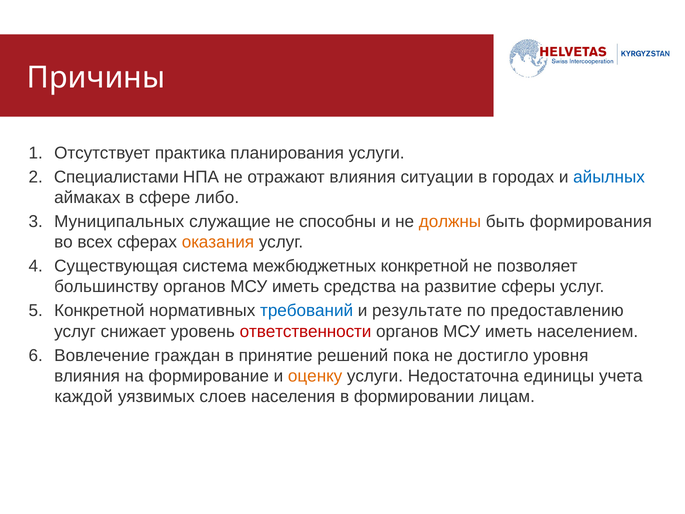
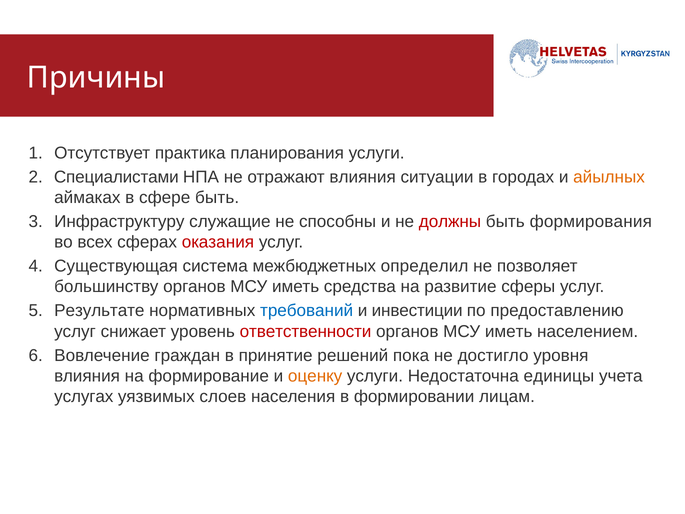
айылных colour: blue -> orange (609, 177)
сфере либо: либо -> быть (217, 198)
Муниципальных: Муниципальных -> Инфраструктуру (119, 222)
должны colour: orange -> red (450, 222)
оказания colour: orange -> red (218, 242)
межбюджетных конкретной: конкретной -> определил (425, 266)
Конкретной: Конкретной -> Результате (99, 311)
результате: результате -> инвестиции (417, 311)
каждой: каждой -> услугах (84, 396)
